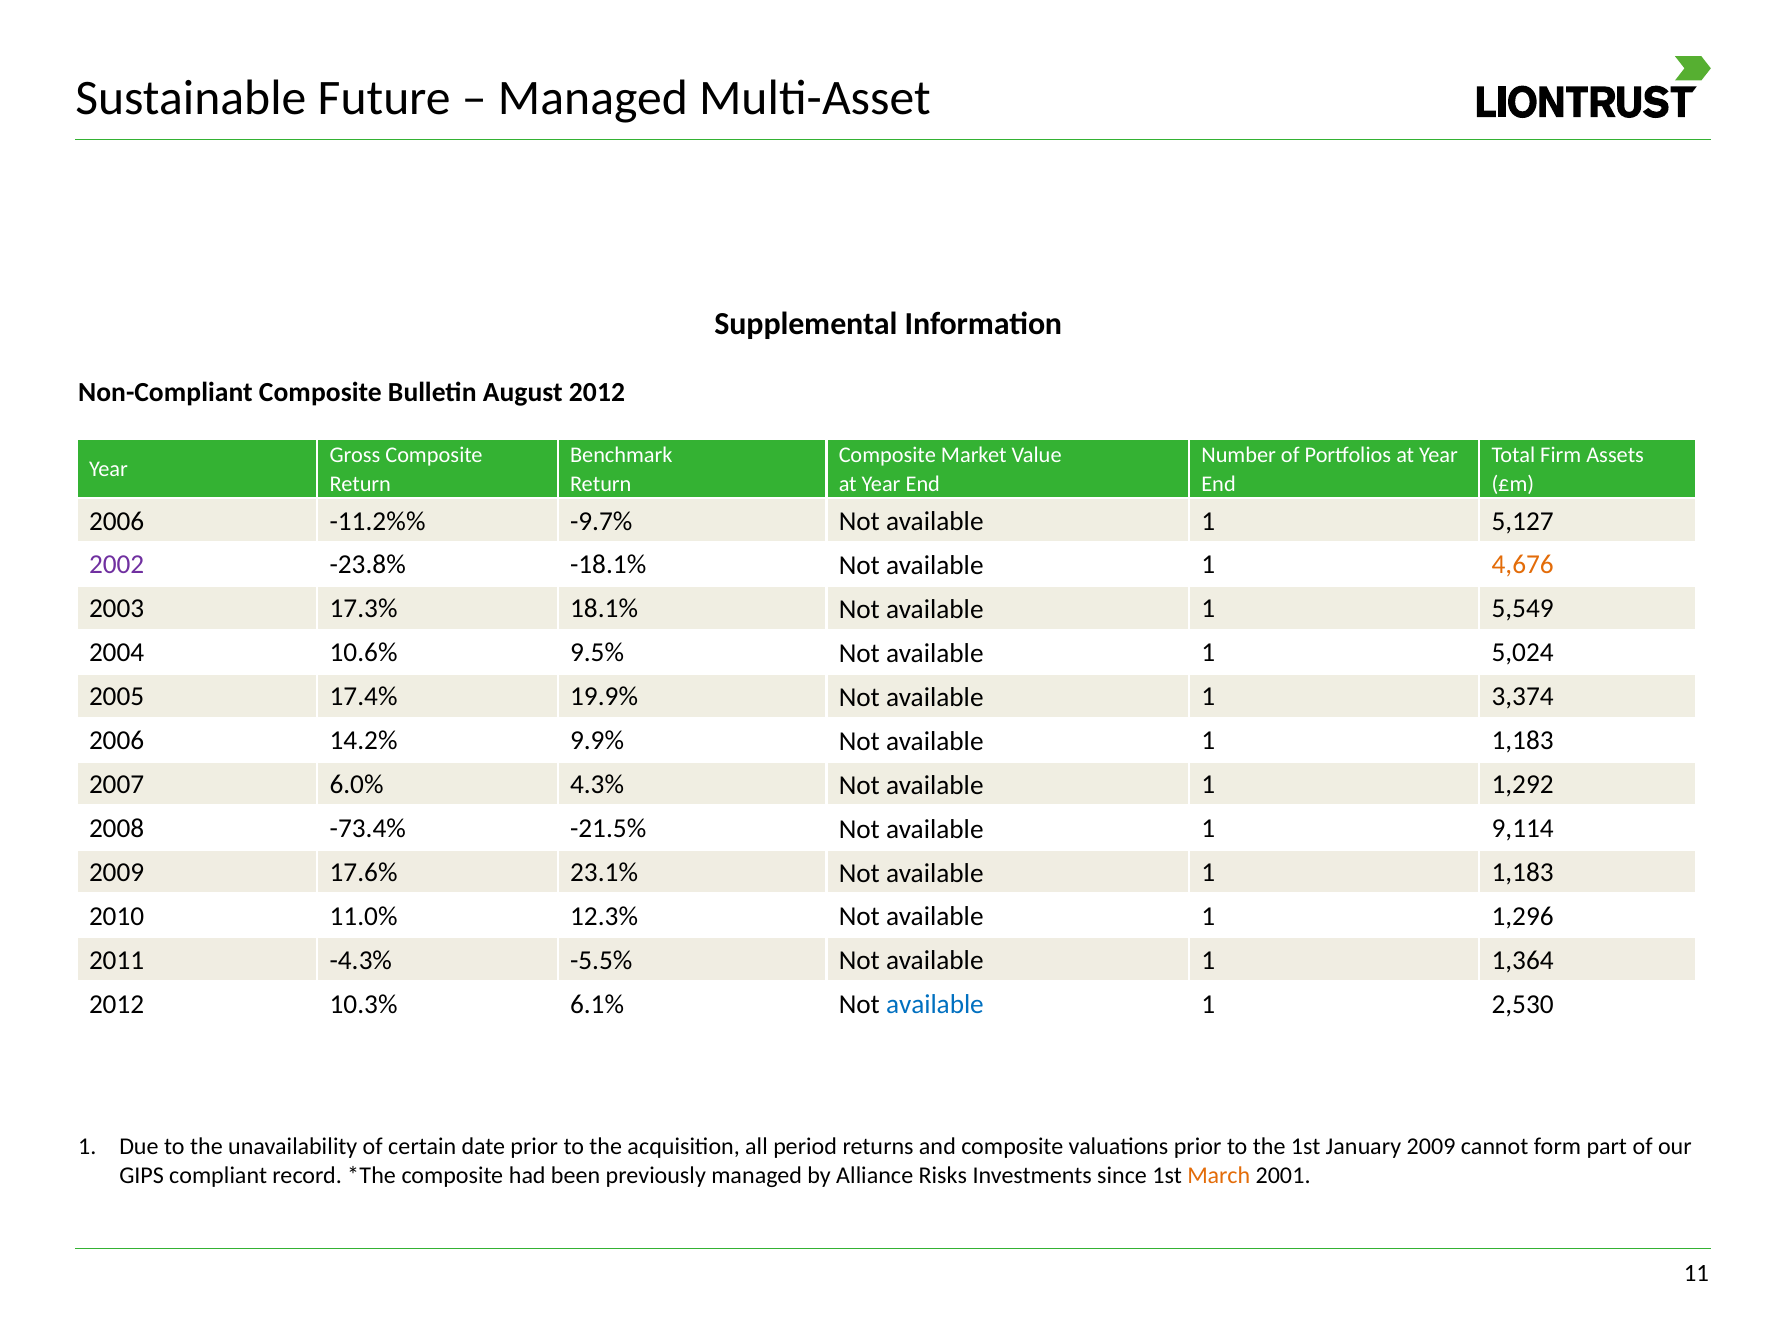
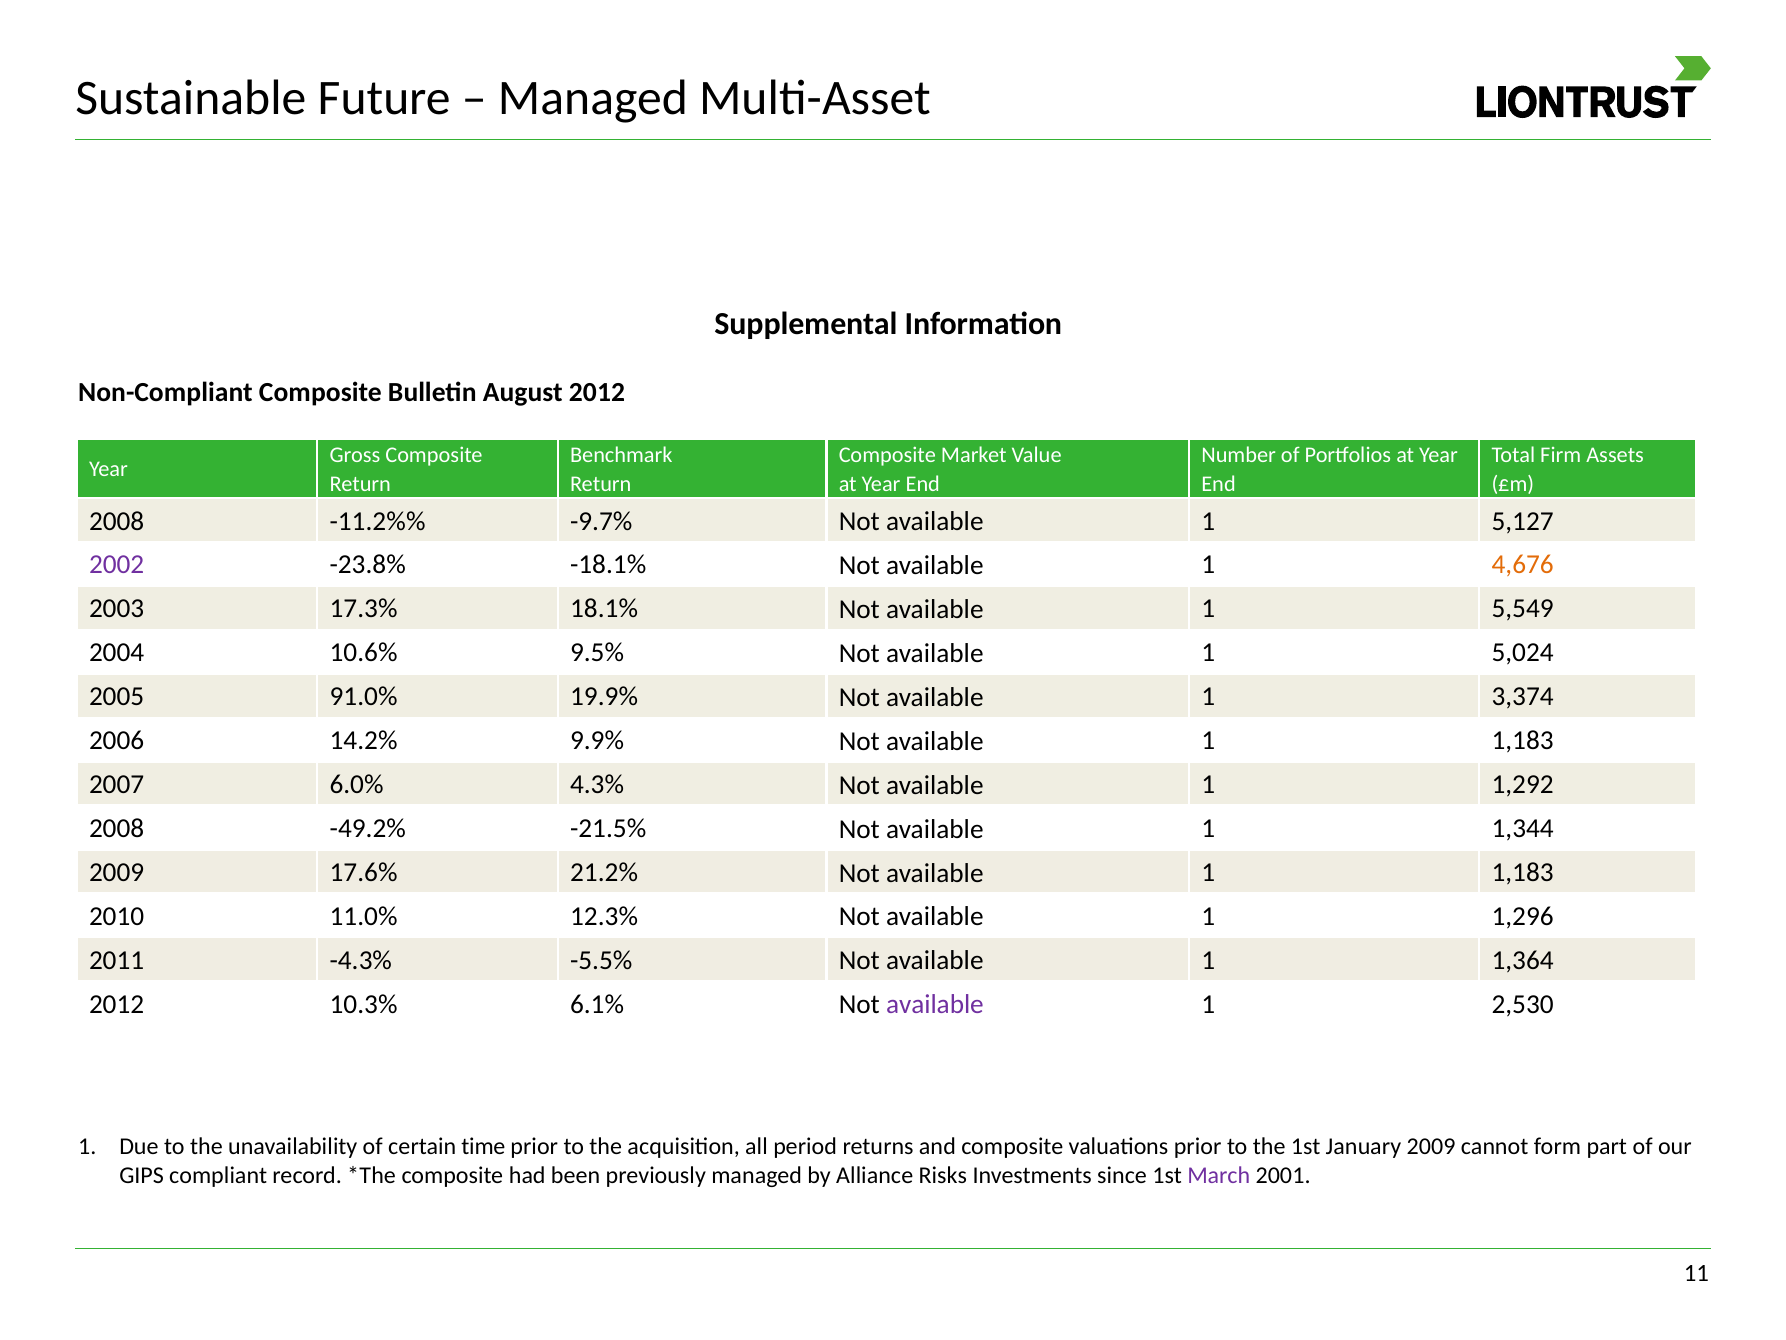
2006: 2006 -> 2008 (117, 521)
17.4%: 17.4% -> 91.0% (364, 697)
-73.4%: -73.4% -> -49.2% (368, 828)
9,114: 9,114 -> 1,344 (1523, 828)
23.1%: 23.1% -> 21.2% (604, 872)
available colour: blue -> purple (935, 1005)
date: date -> time (483, 1146)
March colour: orange -> purple (1219, 1175)
